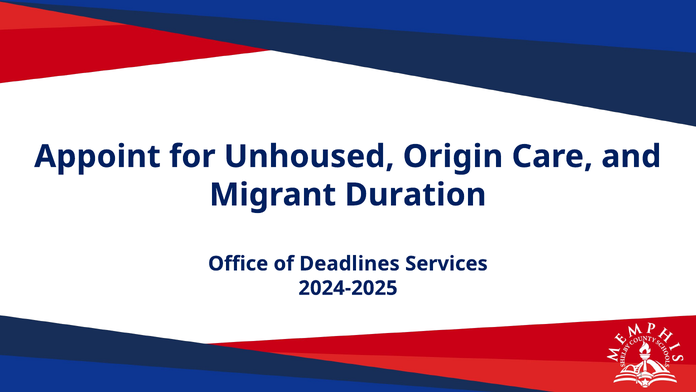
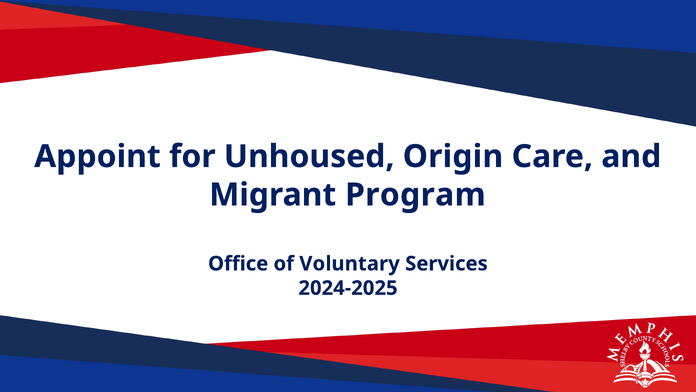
Duration: Duration -> Program (415, 195)
Deadlines: Deadlines -> Voluntary (350, 263)
